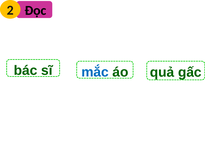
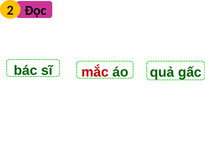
mắc colour: blue -> red (95, 72)
